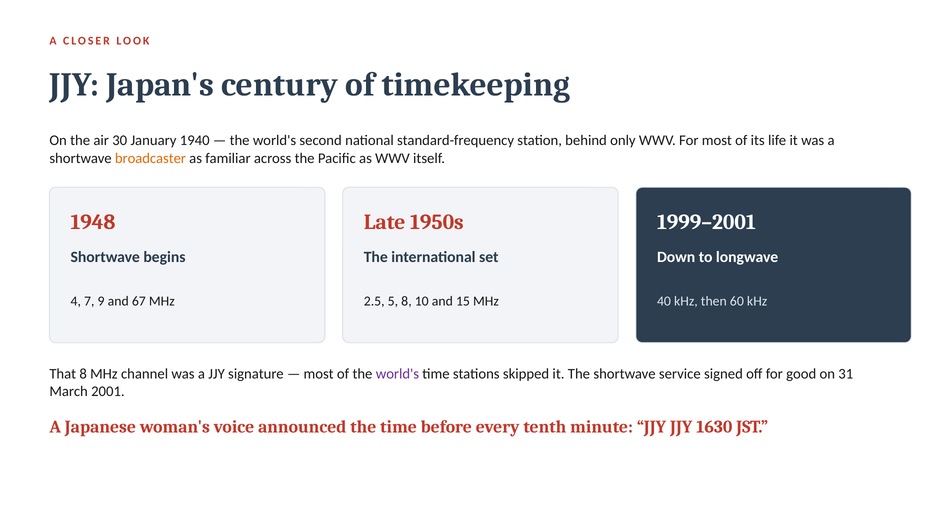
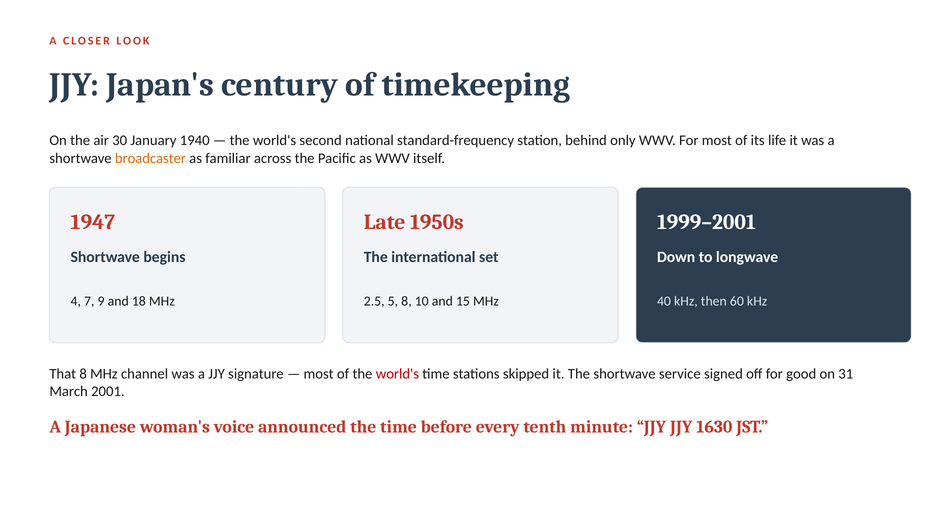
1948: 1948 -> 1947 (93, 222)
67: 67 -> 18 (139, 301)
world's colour: purple -> red (397, 374)
